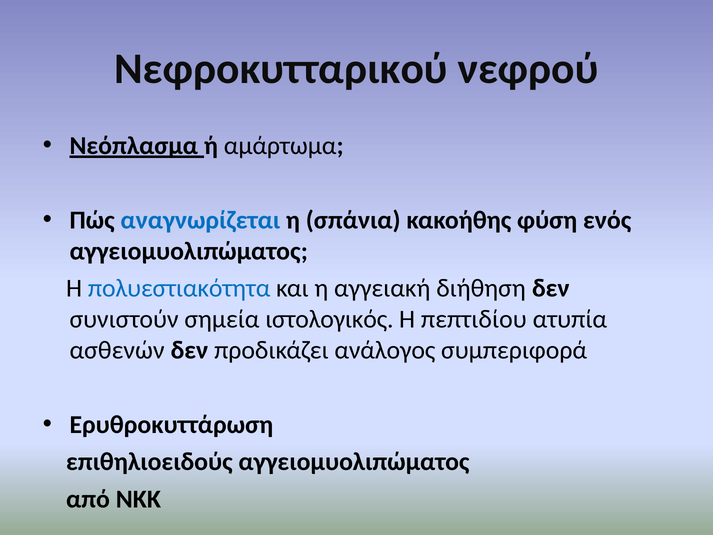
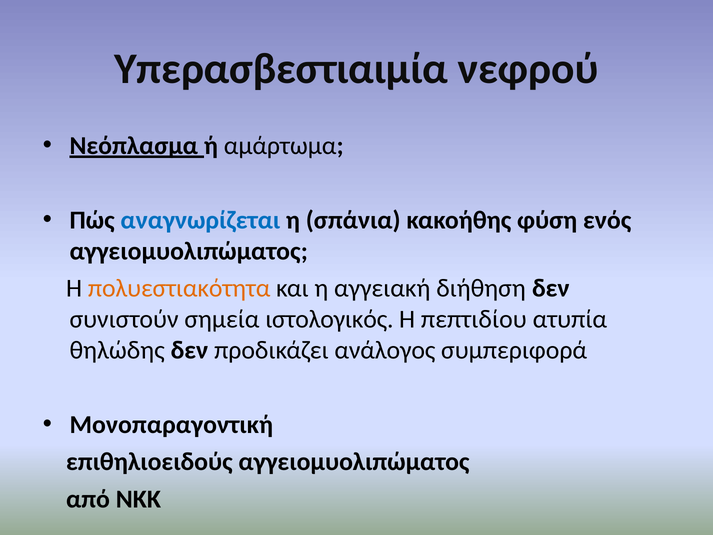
Νεφροκυτταρικού: Νεφροκυτταρικού -> Υπερασβεστιαιμία (281, 69)
πολυεστιακότητα colour: blue -> orange (179, 288)
ασθενών: ασθενών -> θηλώδης (117, 350)
Ερυθροκυττάρωση: Ερυθροκυττάρωση -> Μονοπαραγοντική (171, 424)
